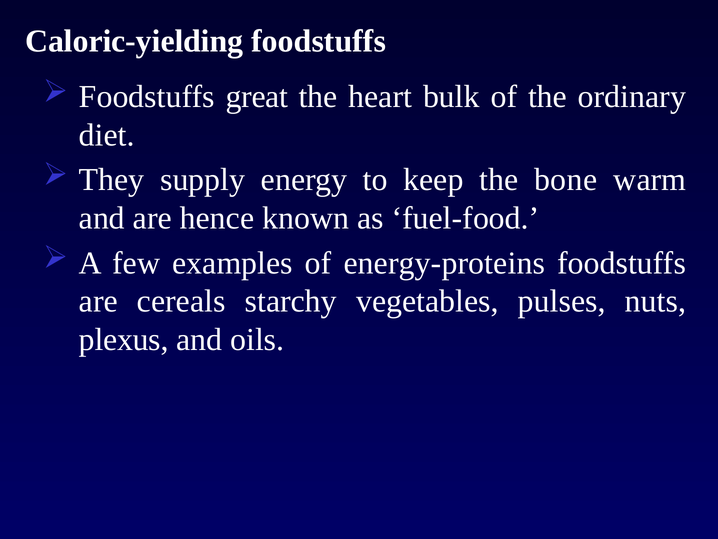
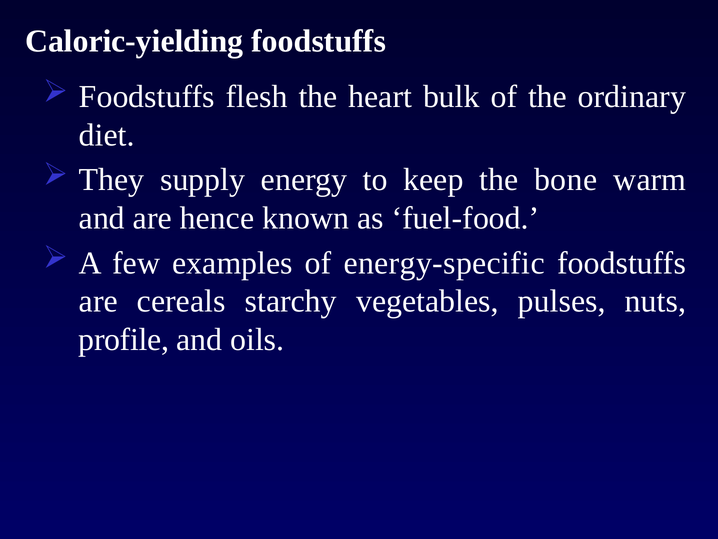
great: great -> flesh (257, 97)
energy-proteins: energy-proteins -> energy-specific (444, 263)
plexus: plexus -> profile (124, 339)
